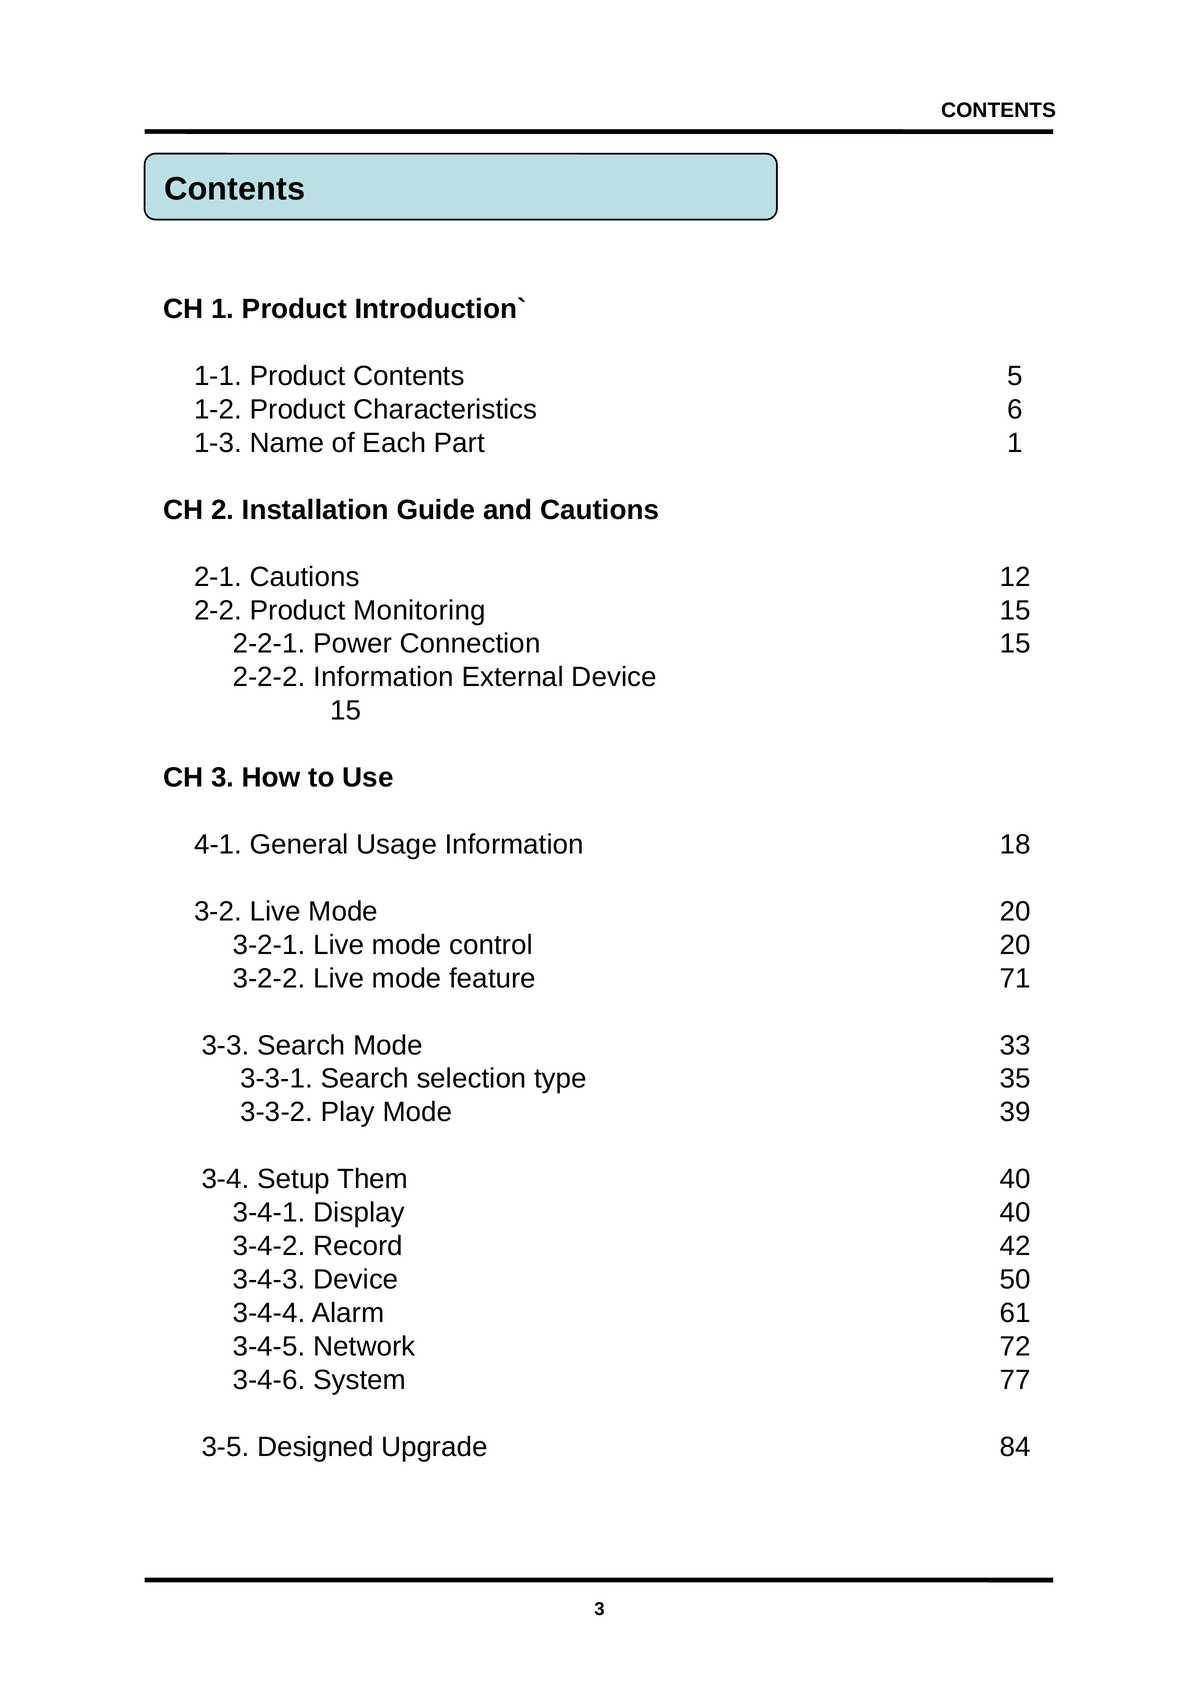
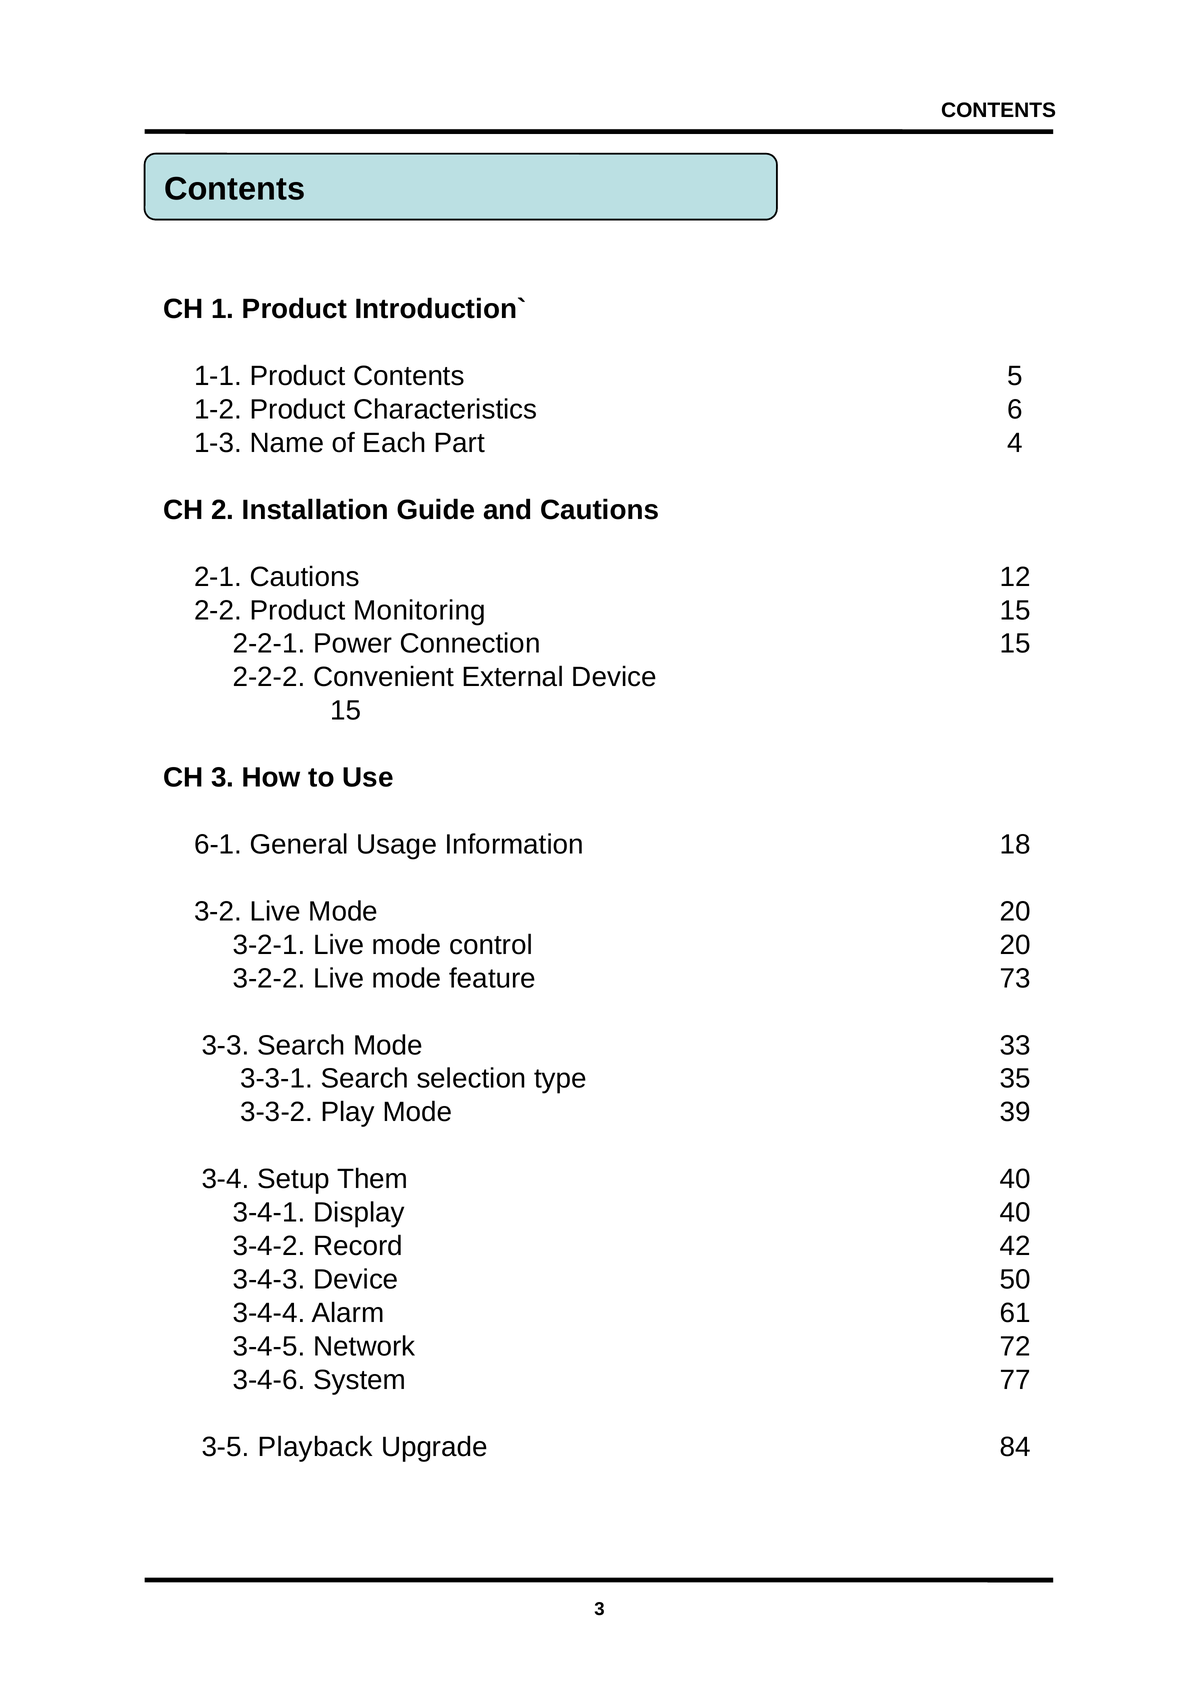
Part 1: 1 -> 4 (1015, 443)
2-2-2 Information: Information -> Convenient (384, 677)
4-1: 4-1 -> 6-1 (218, 845)
71: 71 -> 73 (1015, 978)
Designed: Designed -> Playback (315, 1447)
